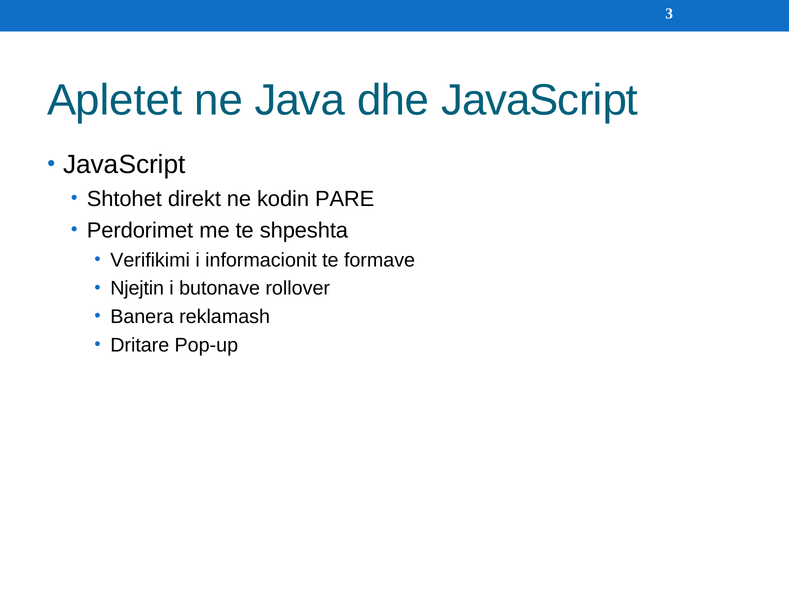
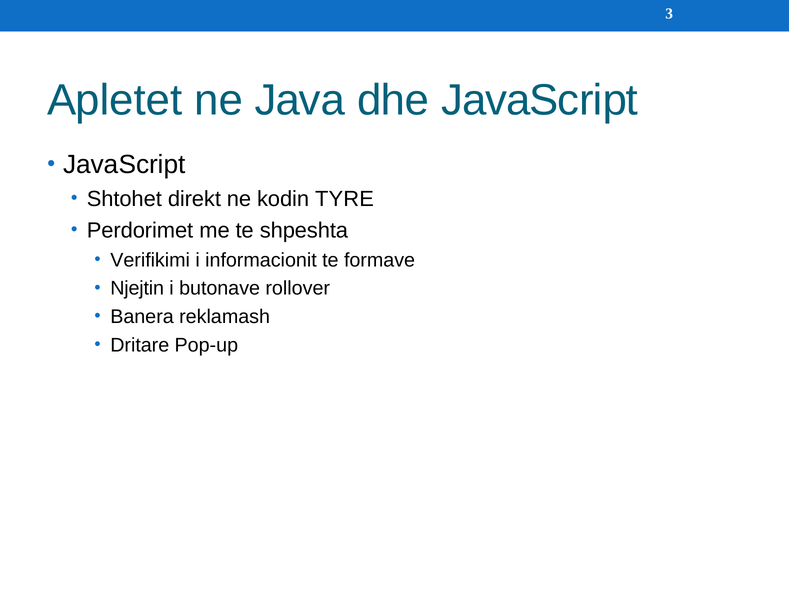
PARE: PARE -> TYRE (345, 199)
